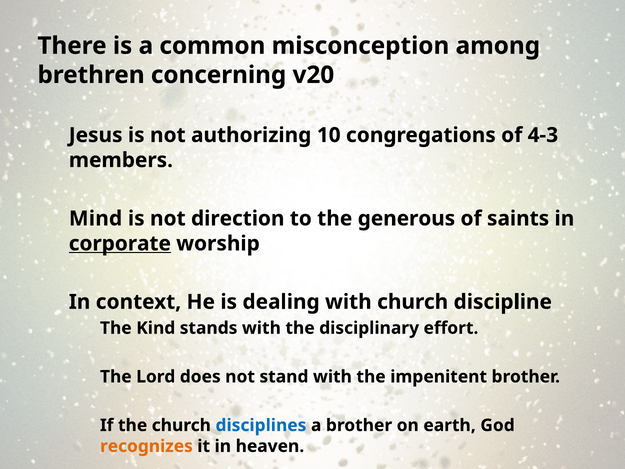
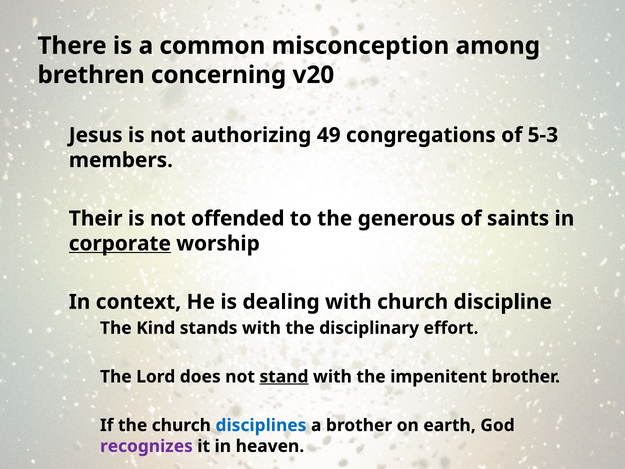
10: 10 -> 49 (329, 135)
4-3: 4-3 -> 5-3 (543, 135)
Mind: Mind -> Their (96, 218)
direction: direction -> offended (238, 218)
stand underline: none -> present (284, 377)
recognizes colour: orange -> purple (146, 446)
